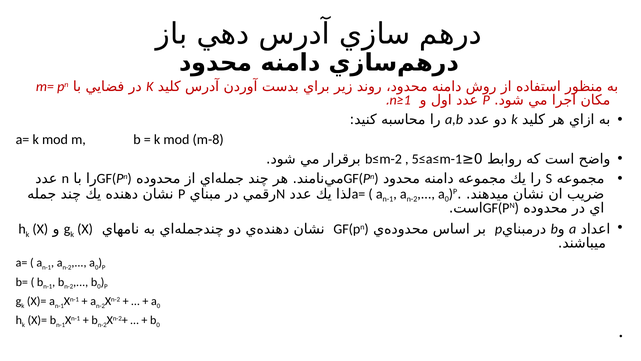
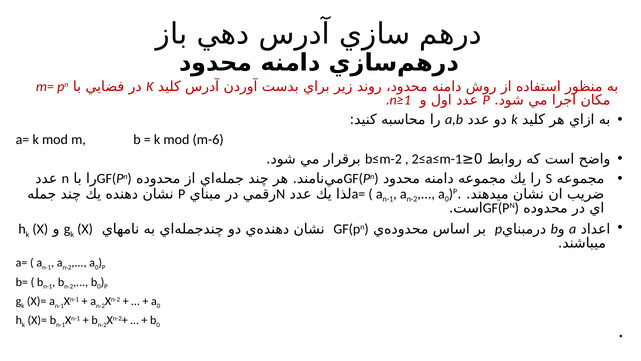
m-8: m-8 -> m-6 (208, 139)
5≤a≤m-1: 5≤a≤m-1 -> 2≤a≤m-1 (437, 159)
